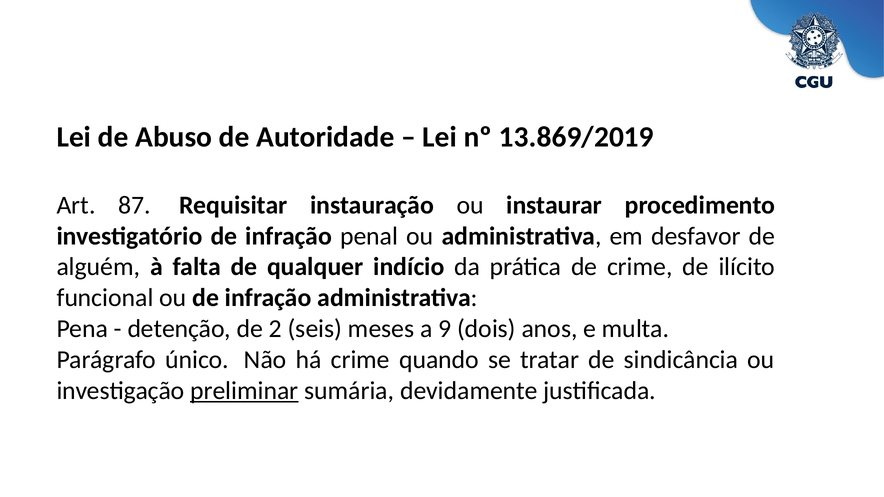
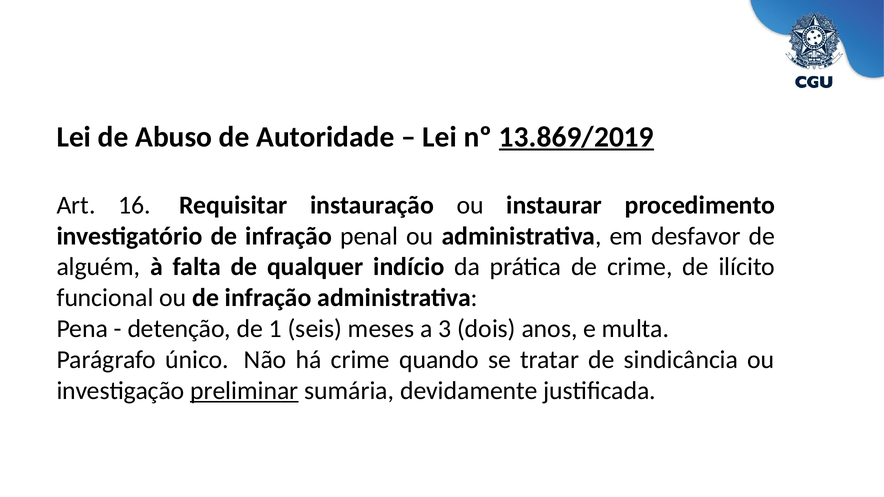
13.869/2019 underline: none -> present (576, 137)
87: 87 -> 16 (135, 205)
2: 2 -> 1 (275, 329)
9: 9 -> 3 (445, 329)
